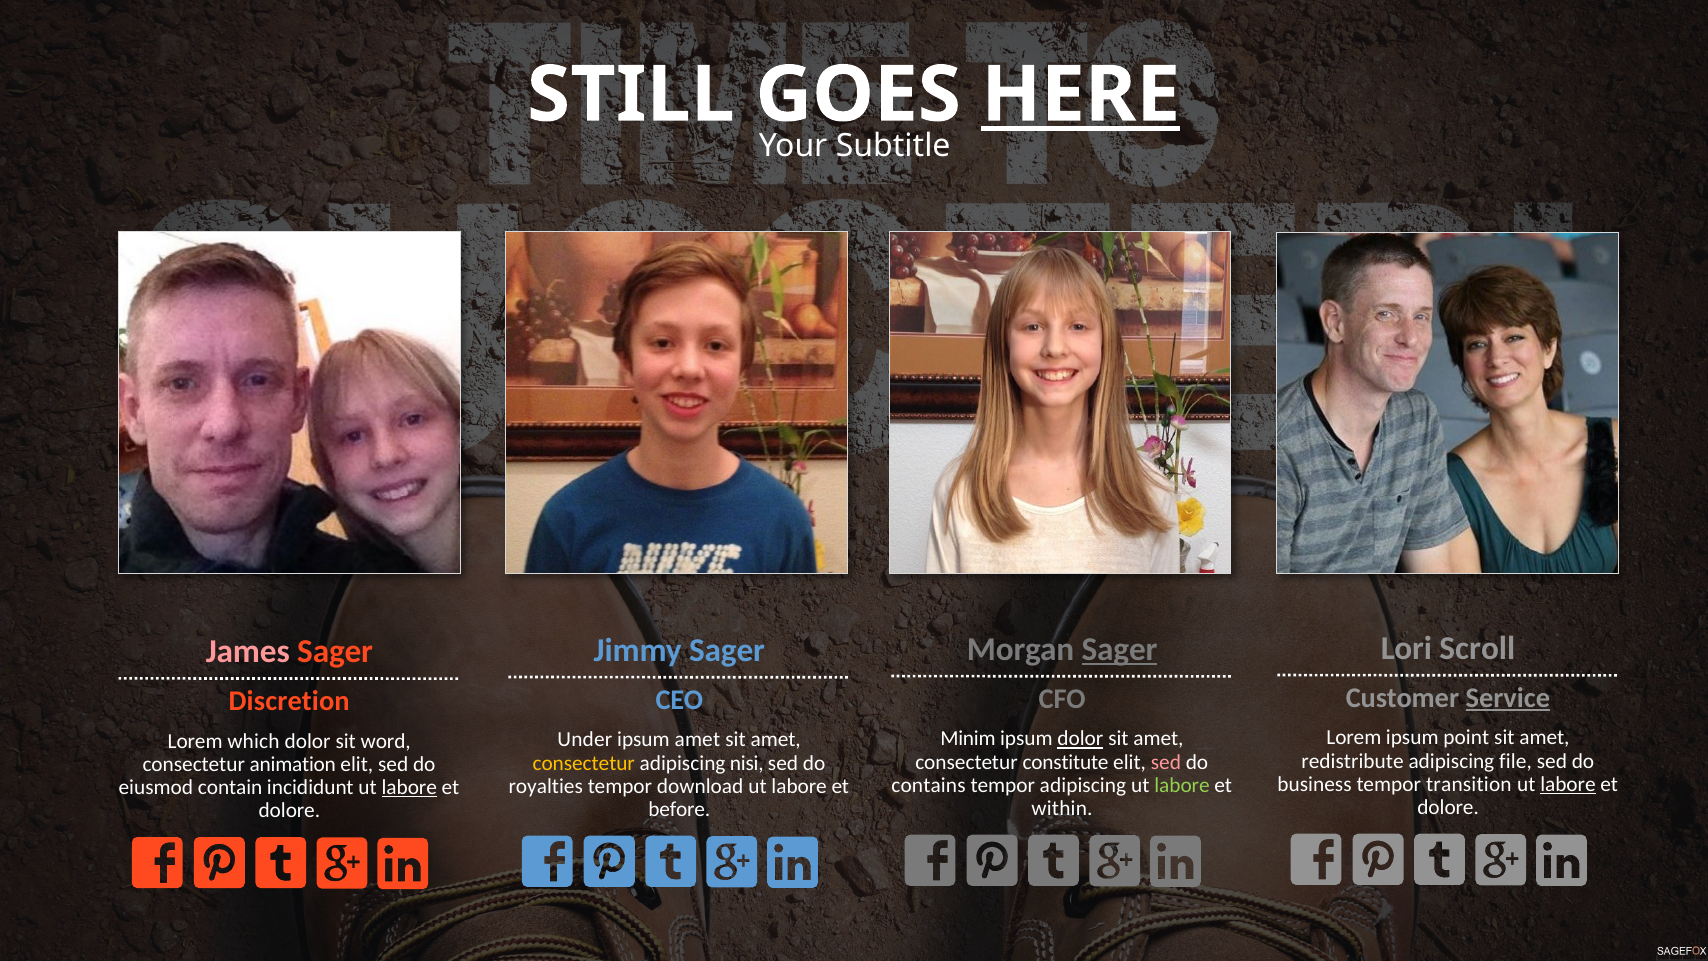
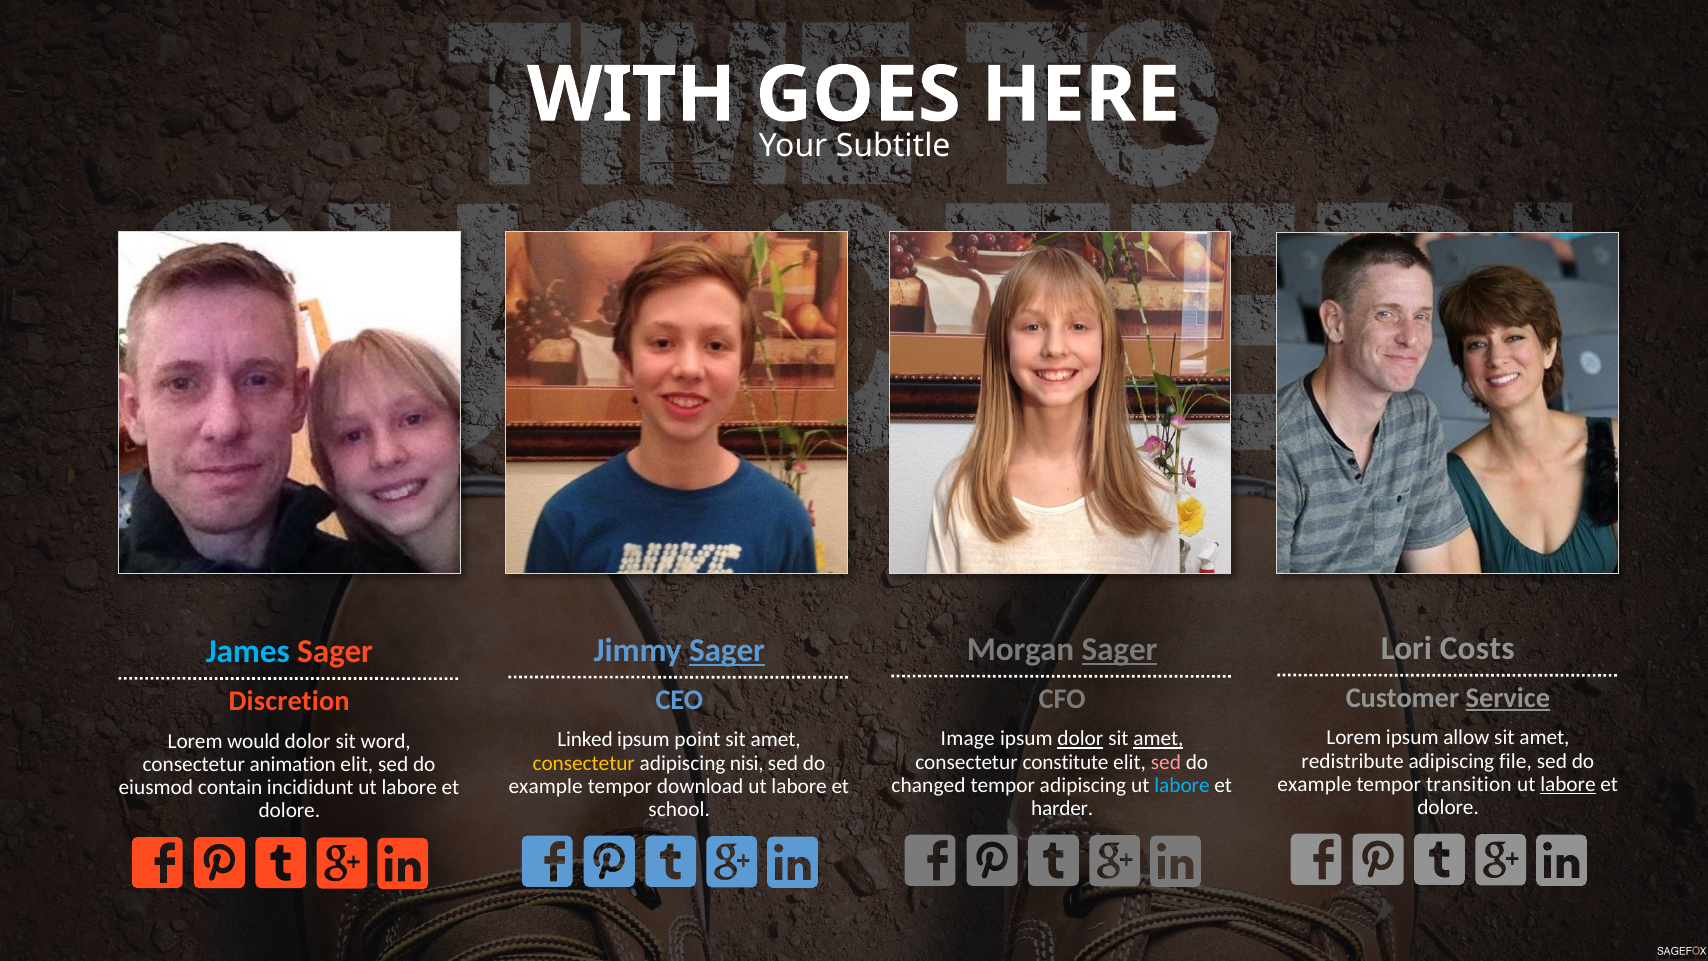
STILL: STILL -> WITH (631, 95)
HERE underline: present -> none (1081, 95)
Scroll: Scroll -> Costs (1477, 649)
Sager underline: none -> present (727, 650)
James colour: pink -> light blue (248, 652)
point: point -> allow (1466, 738)
Minim: Minim -> Image (968, 739)
amet underline: none -> present (1158, 739)
Under: Under -> Linked (585, 740)
ipsum amet: amet -> point (697, 740)
which: which -> would (254, 741)
business: business -> example (1315, 784)
contains: contains -> changed (929, 785)
labore colour: light green -> light blue (1182, 785)
royalties: royalties -> example (546, 786)
labore underline: present -> none (409, 787)
within: within -> harder (1062, 808)
before: before -> school (679, 809)
